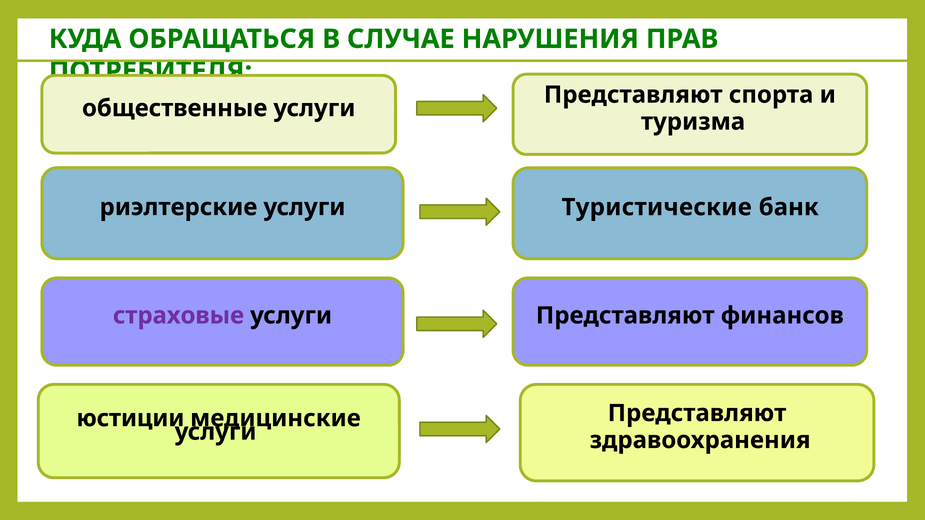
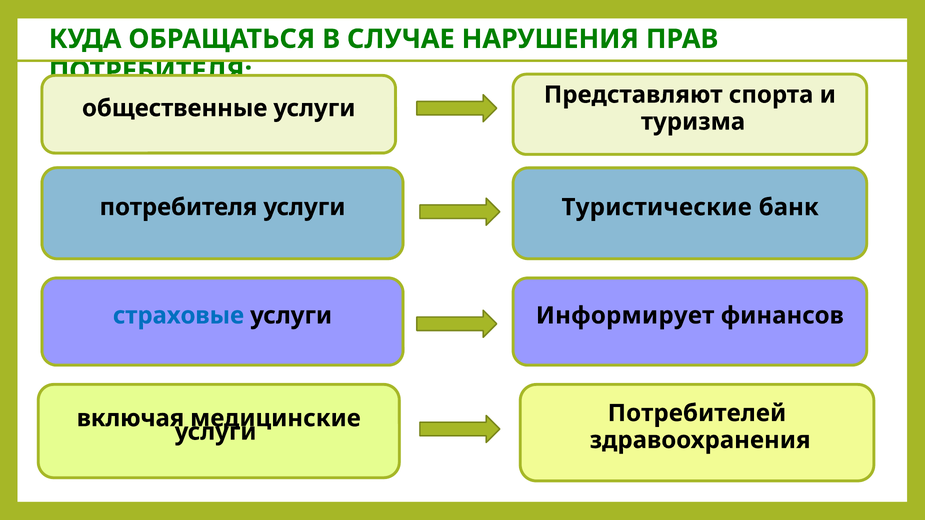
риэлтерские: риэлтерские -> потребителя (178, 207)
страховые colour: purple -> blue (178, 316)
Представляют: Представляют -> Информирует (625, 316)
Представляют: Представляют -> Потребителей (697, 413)
юстиции: юстиции -> включая (130, 419)
